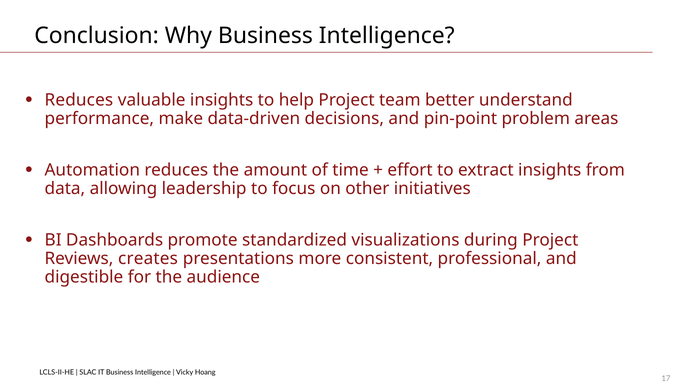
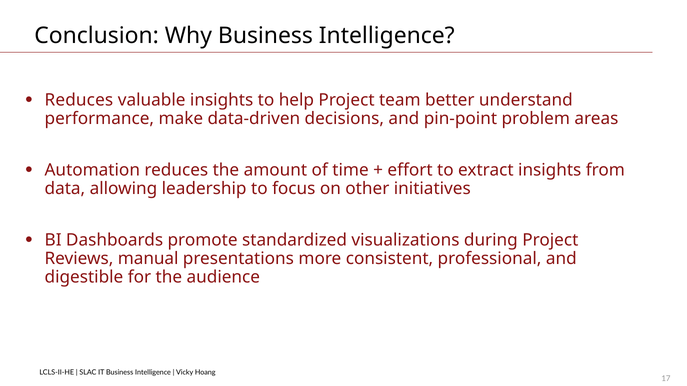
creates: creates -> manual (148, 259)
